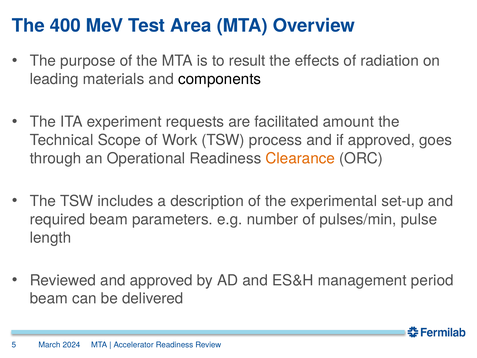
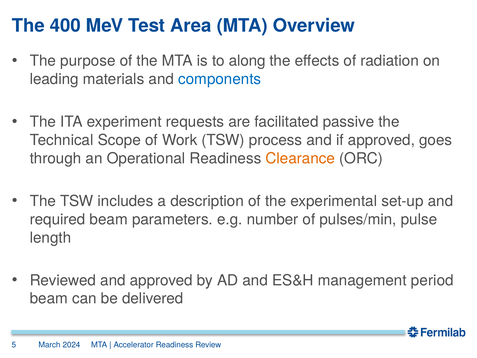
result: result -> along (247, 61)
components colour: black -> blue (220, 79)
amount: amount -> passive (348, 122)
